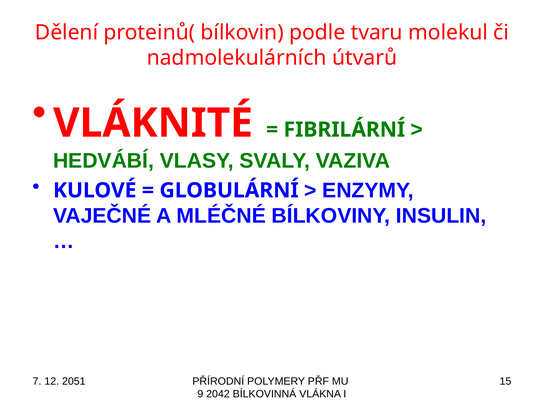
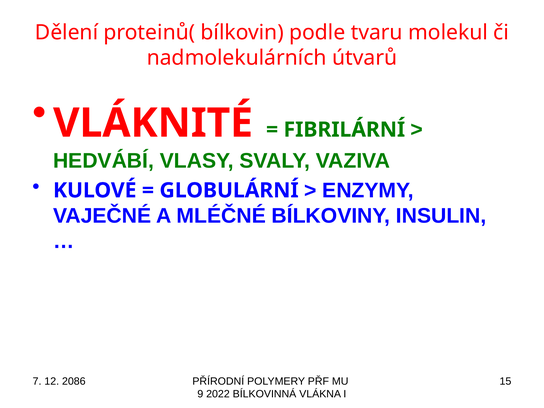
2051: 2051 -> 2086 (74, 381)
2042: 2042 -> 2022 (218, 394)
